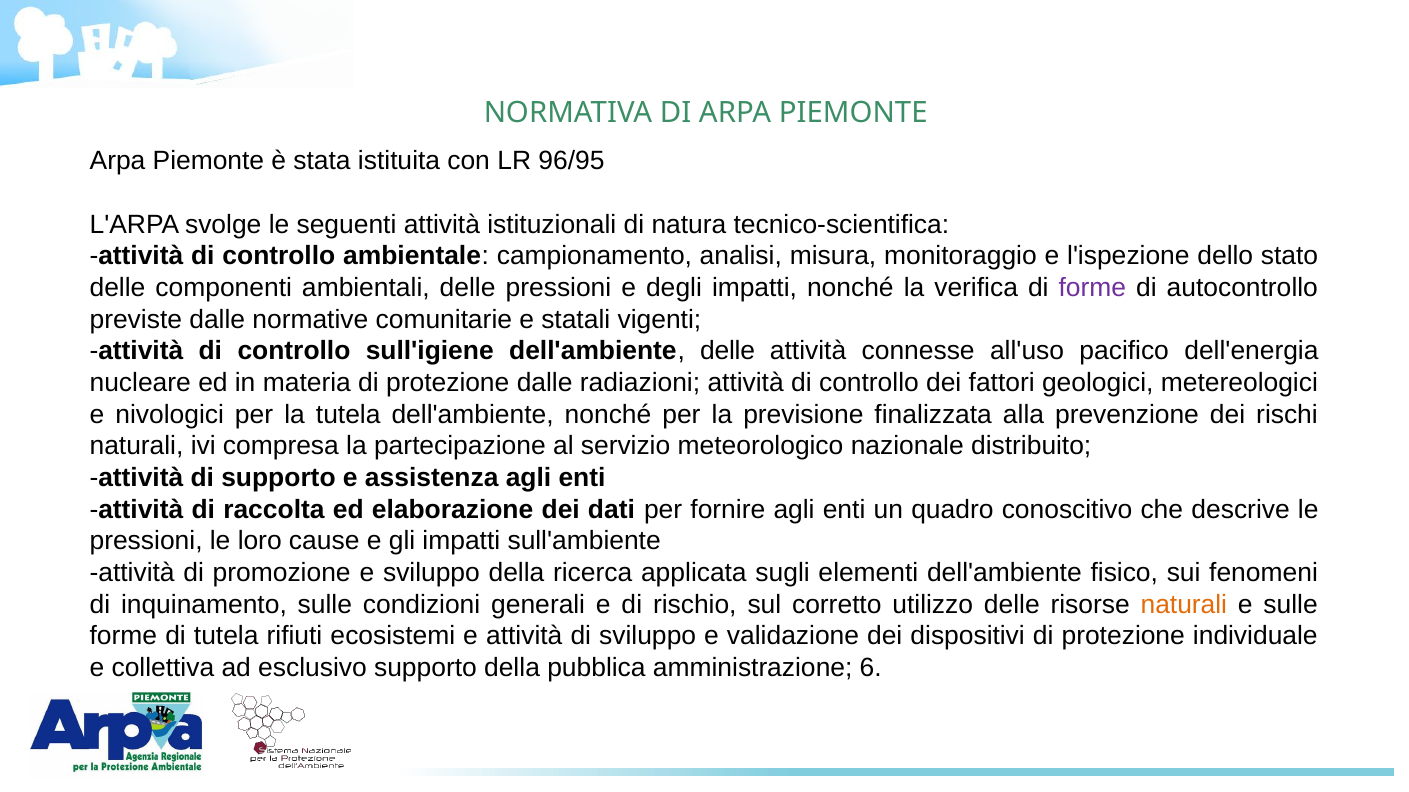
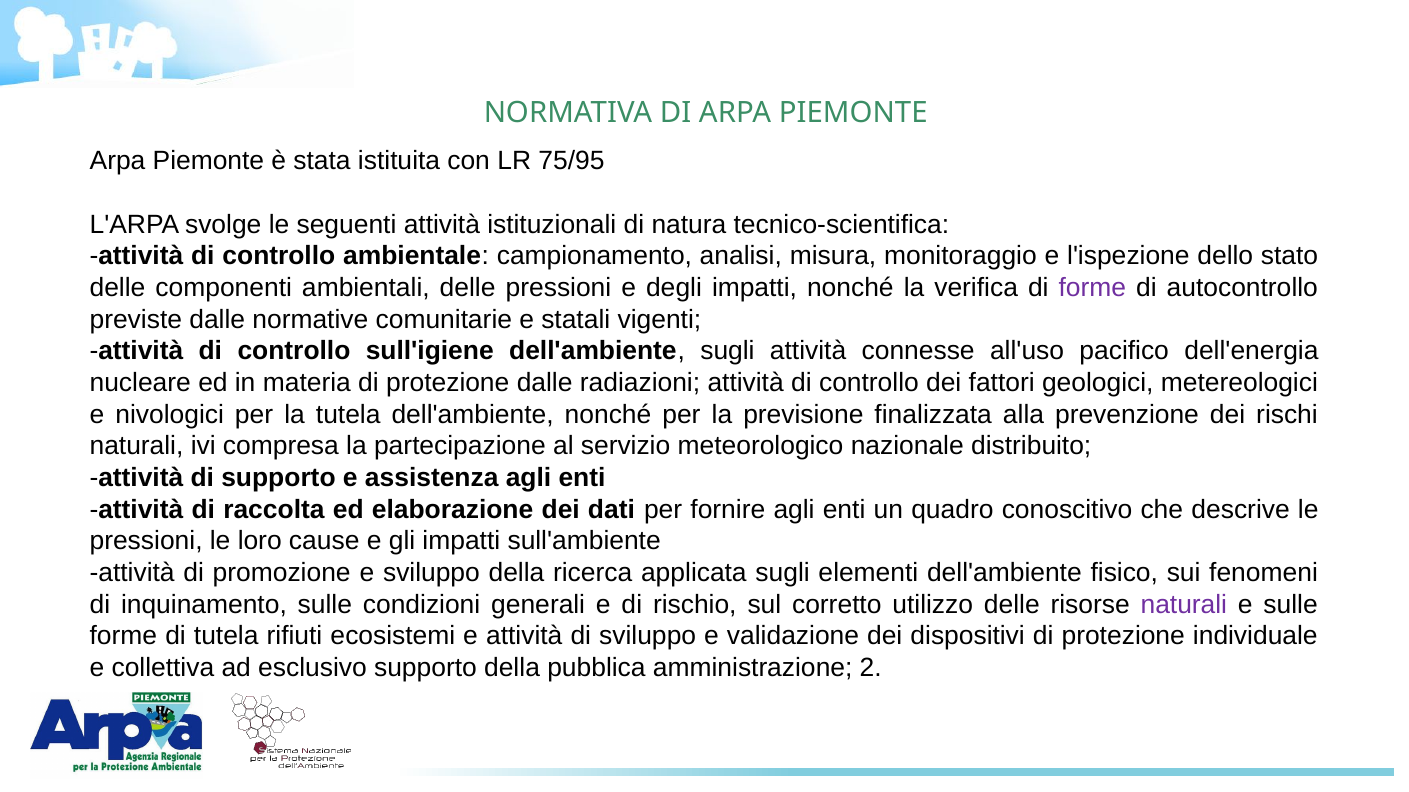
96/95: 96/95 -> 75/95 (571, 161)
dell'ambiente delle: delle -> sugli (727, 351)
naturali colour: orange -> purple (1184, 605)
6: 6 -> 2 (871, 668)
